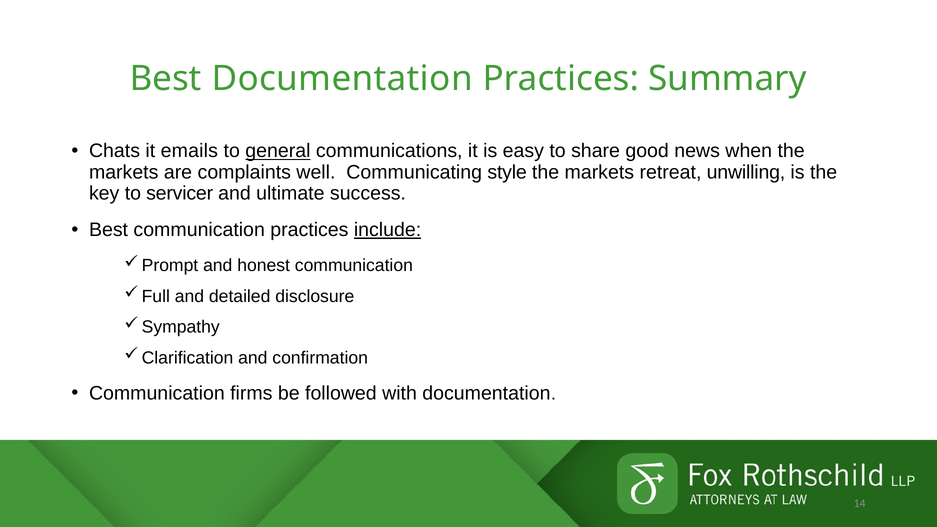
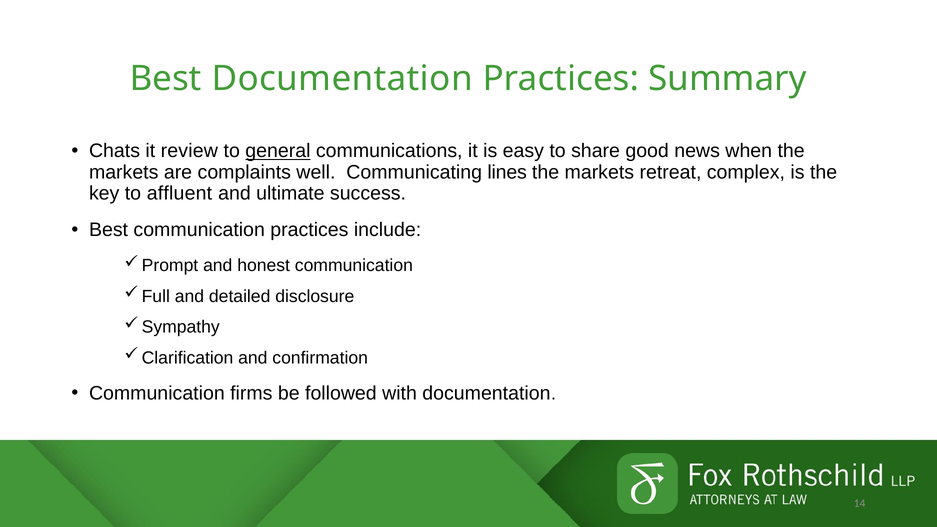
emails: emails -> review (189, 151)
style: style -> lines (507, 172)
unwilling: unwilling -> complex (746, 172)
servicer: servicer -> affluent (179, 193)
include underline: present -> none (388, 230)
